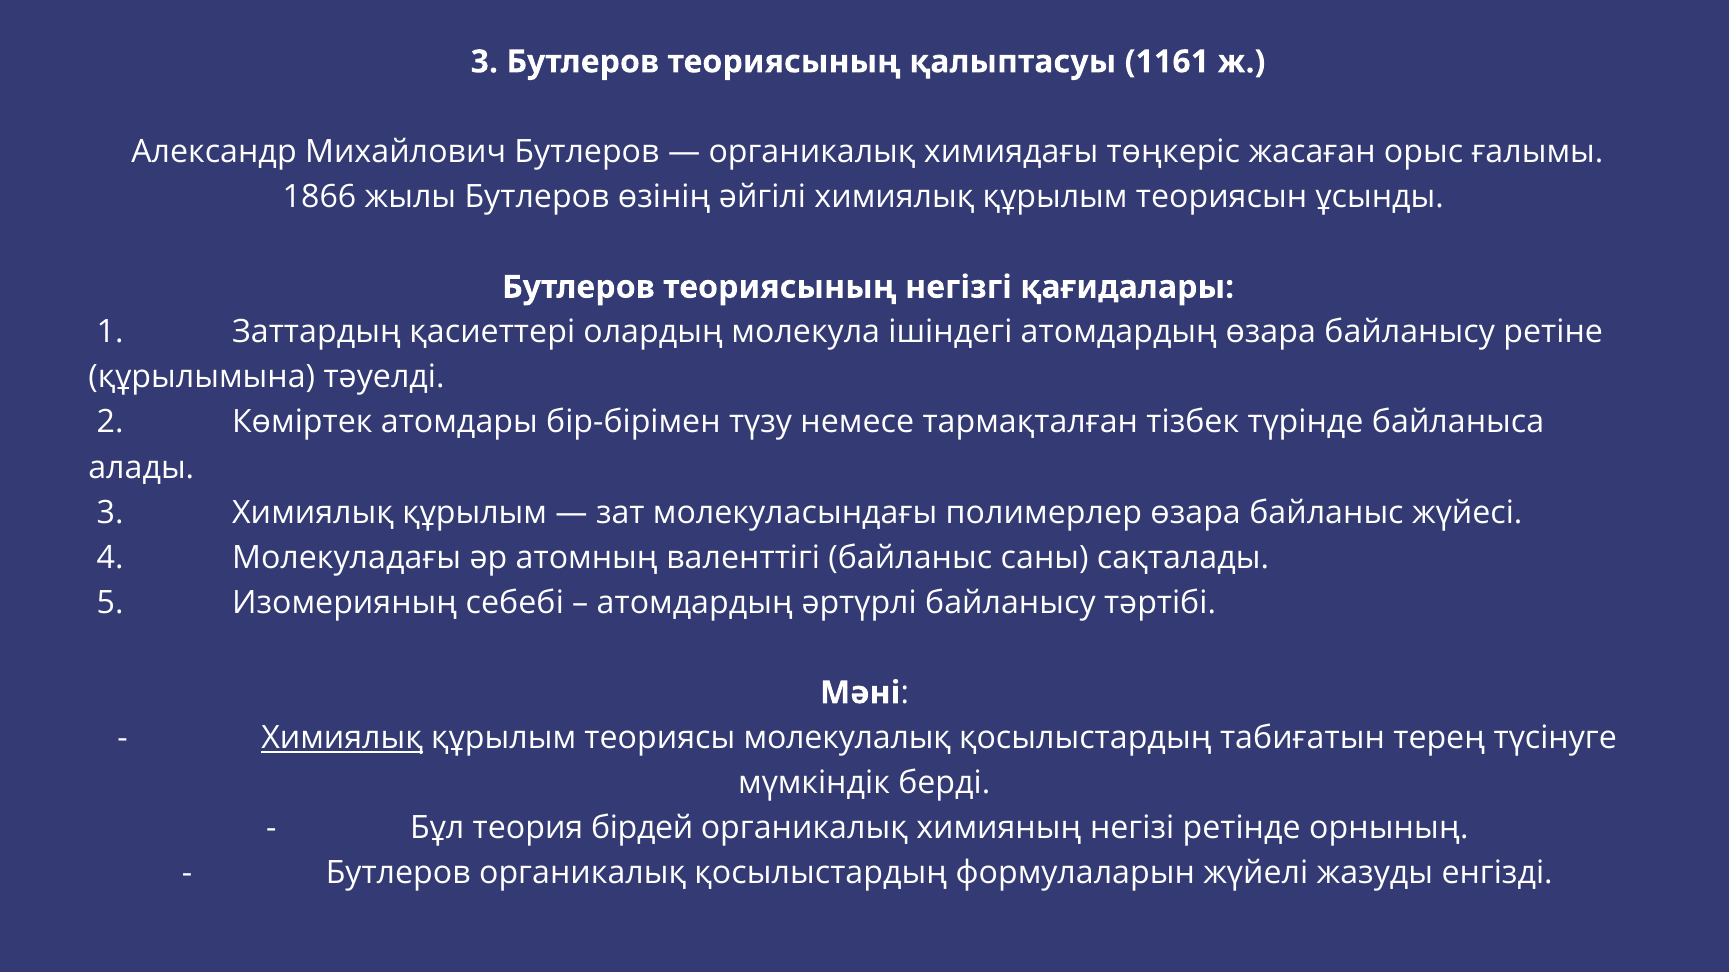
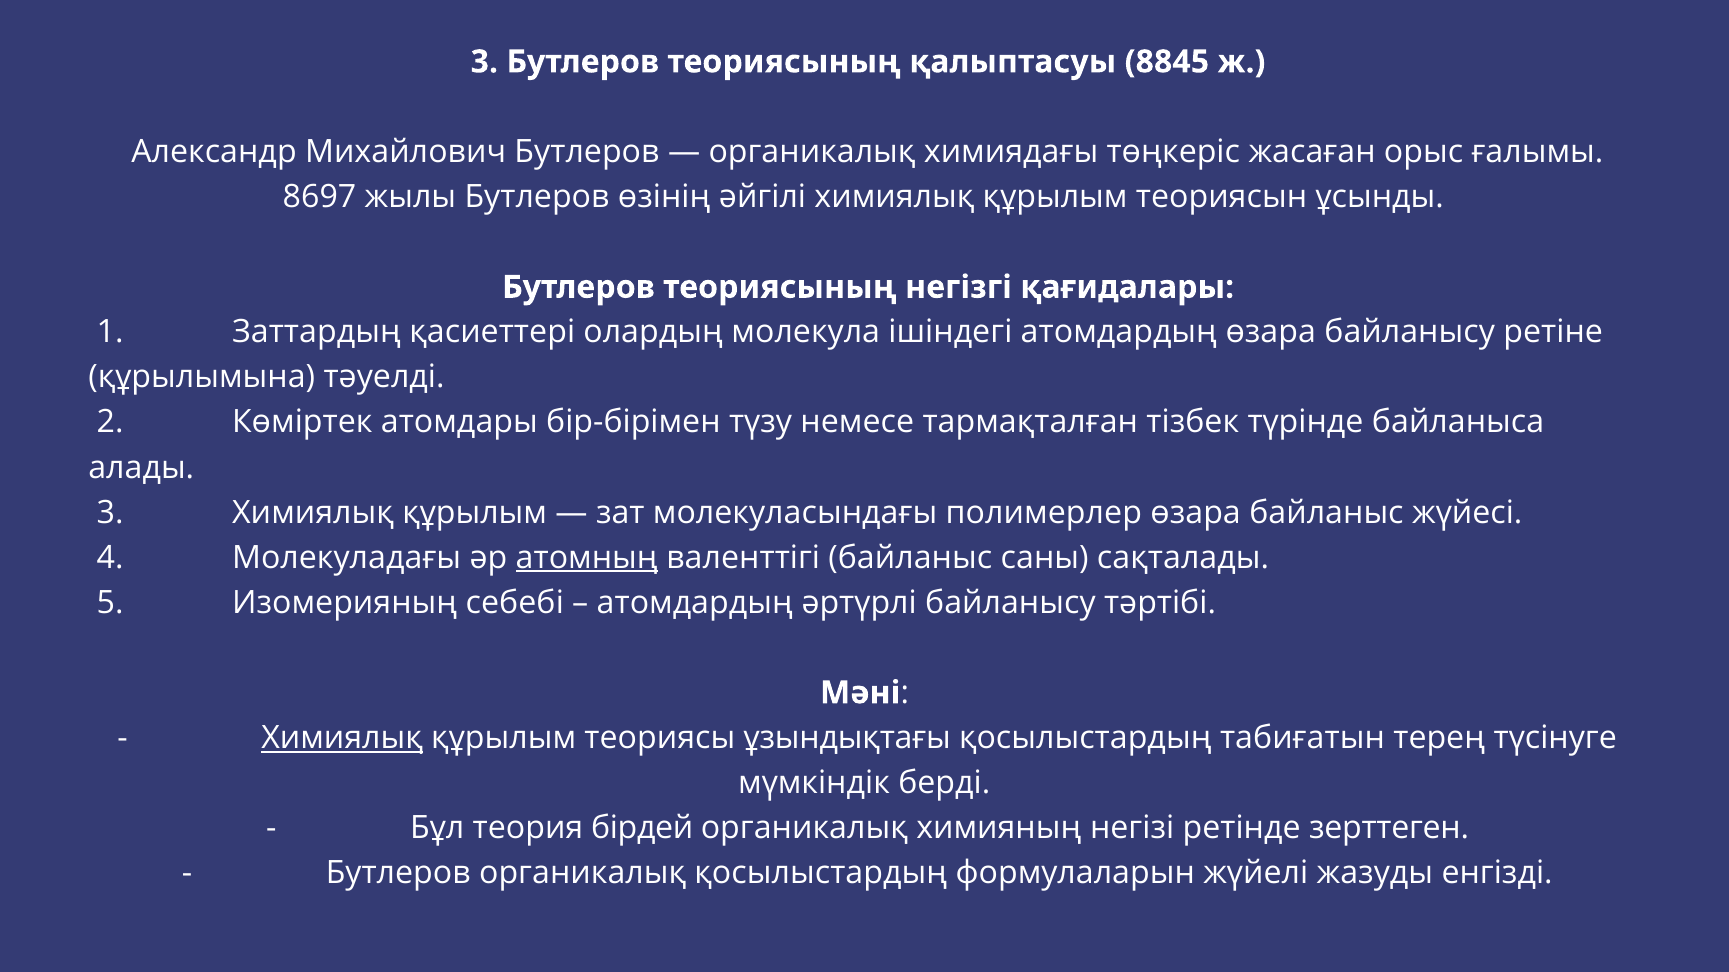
1161: 1161 -> 8845 (1167, 62)
1866: 1866 -> 8697 (319, 197)
атомның underline: none -> present (587, 558)
молекулалық: молекулалық -> ұзындықтағы (847, 738)
орнының: орнының -> зерттеген (1389, 828)
